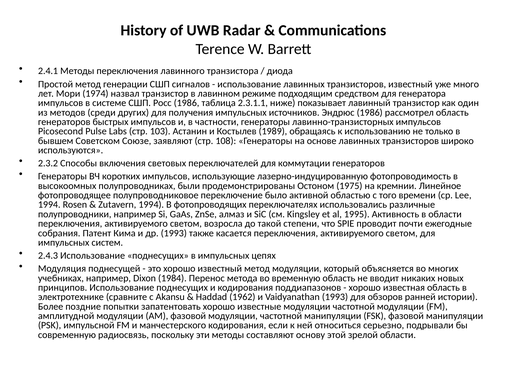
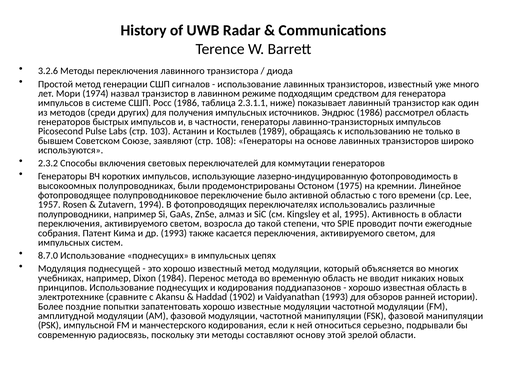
2.4.1: 2.4.1 -> 3.2.6 (48, 71)
1994: 1994 -> 1957 (49, 205)
2.4.3: 2.4.3 -> 8.7.0 (48, 256)
1962: 1962 -> 1902 (242, 297)
